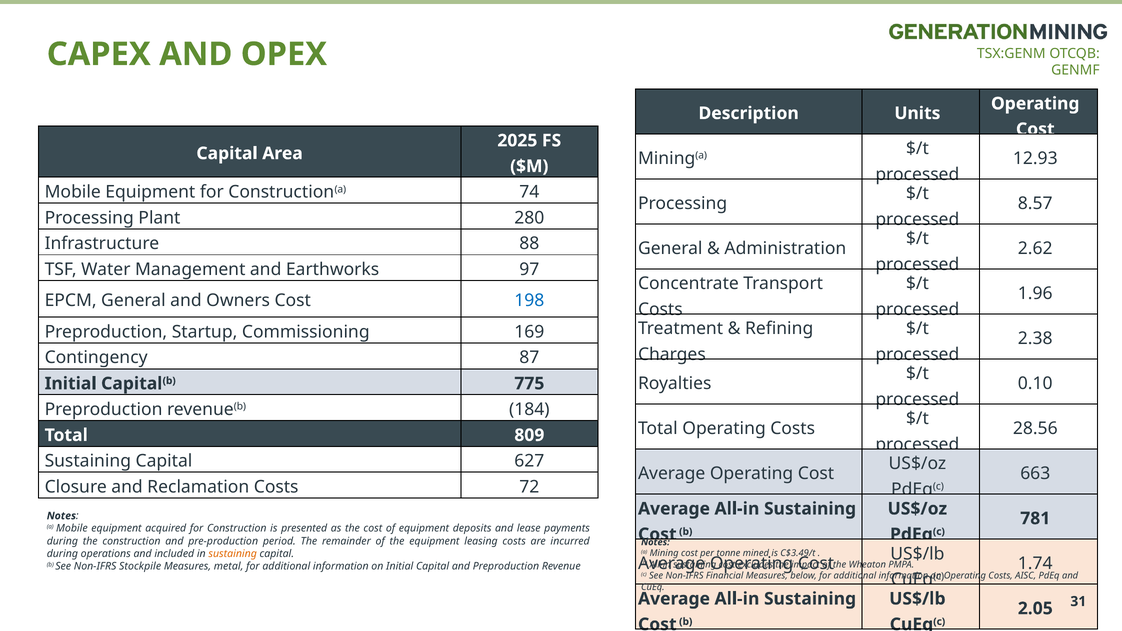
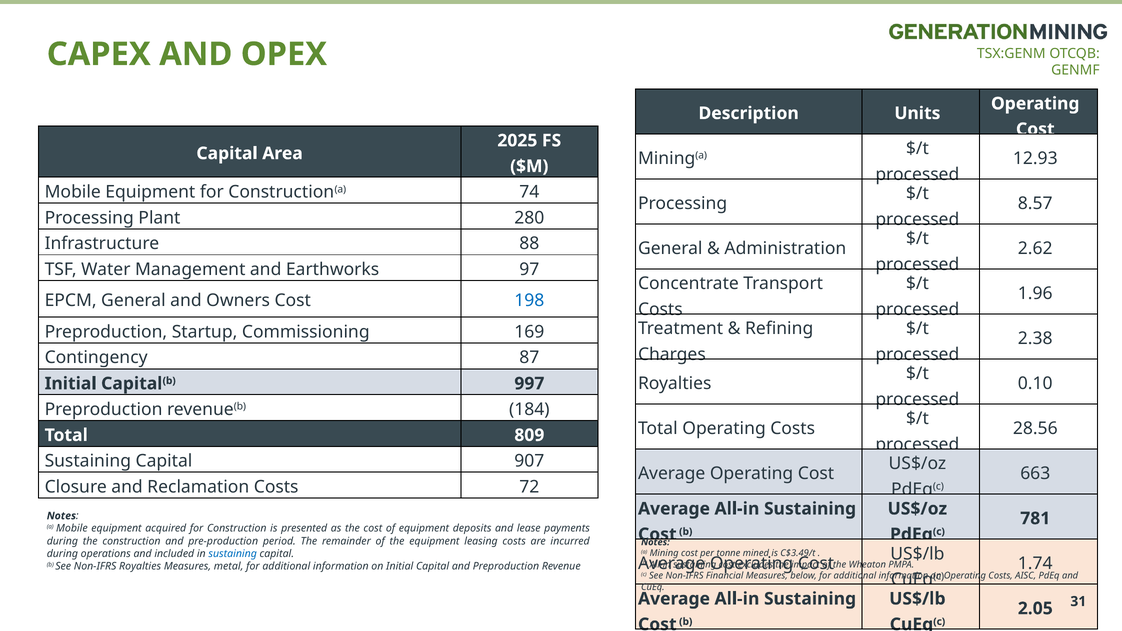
775: 775 -> 997 (529, 384)
627: 627 -> 907 (529, 461)
sustaining colour: orange -> blue (233, 554)
Non-IFRS Stockpile: Stockpile -> Royalties (140, 567)
